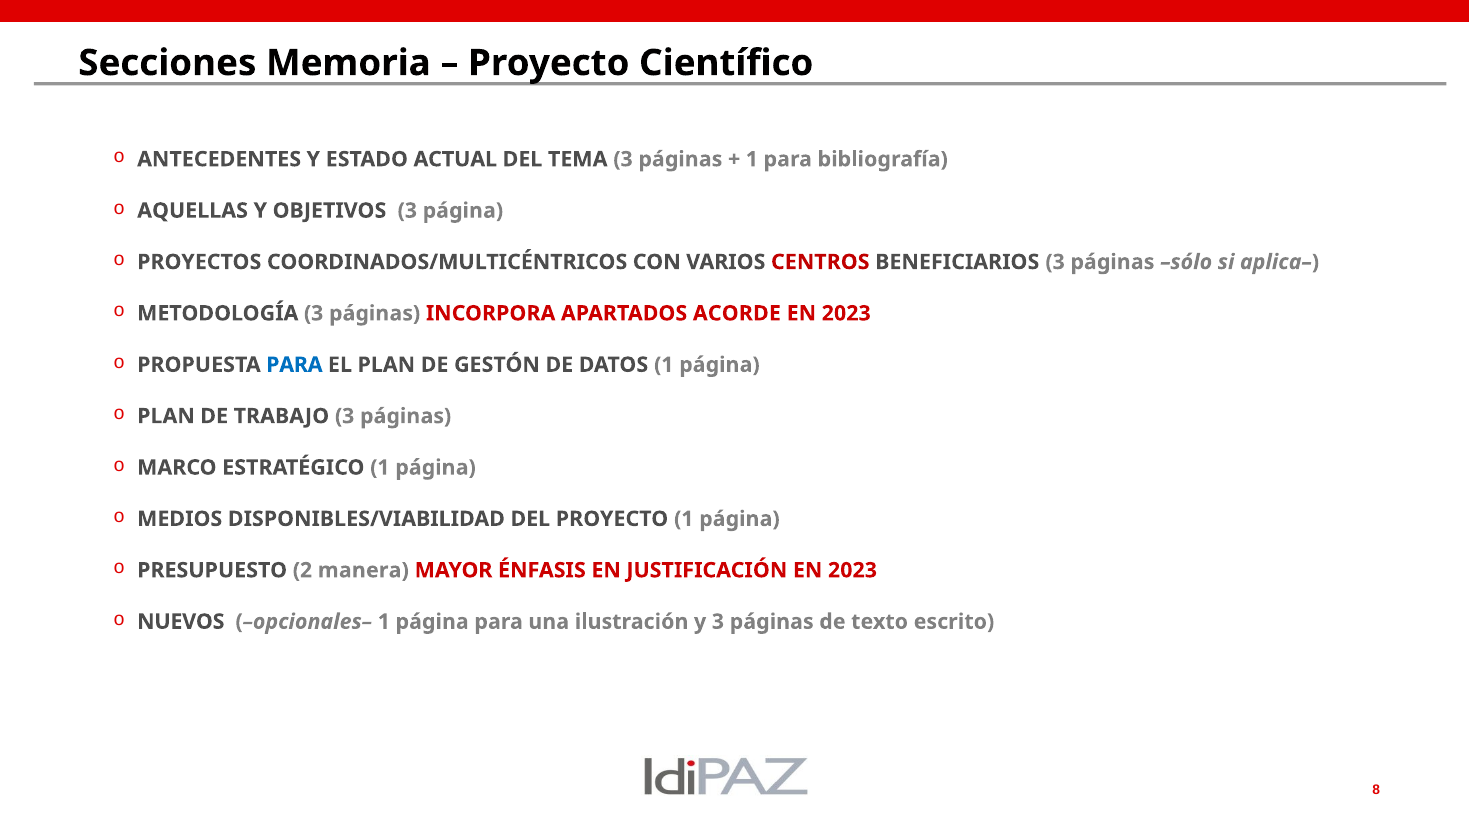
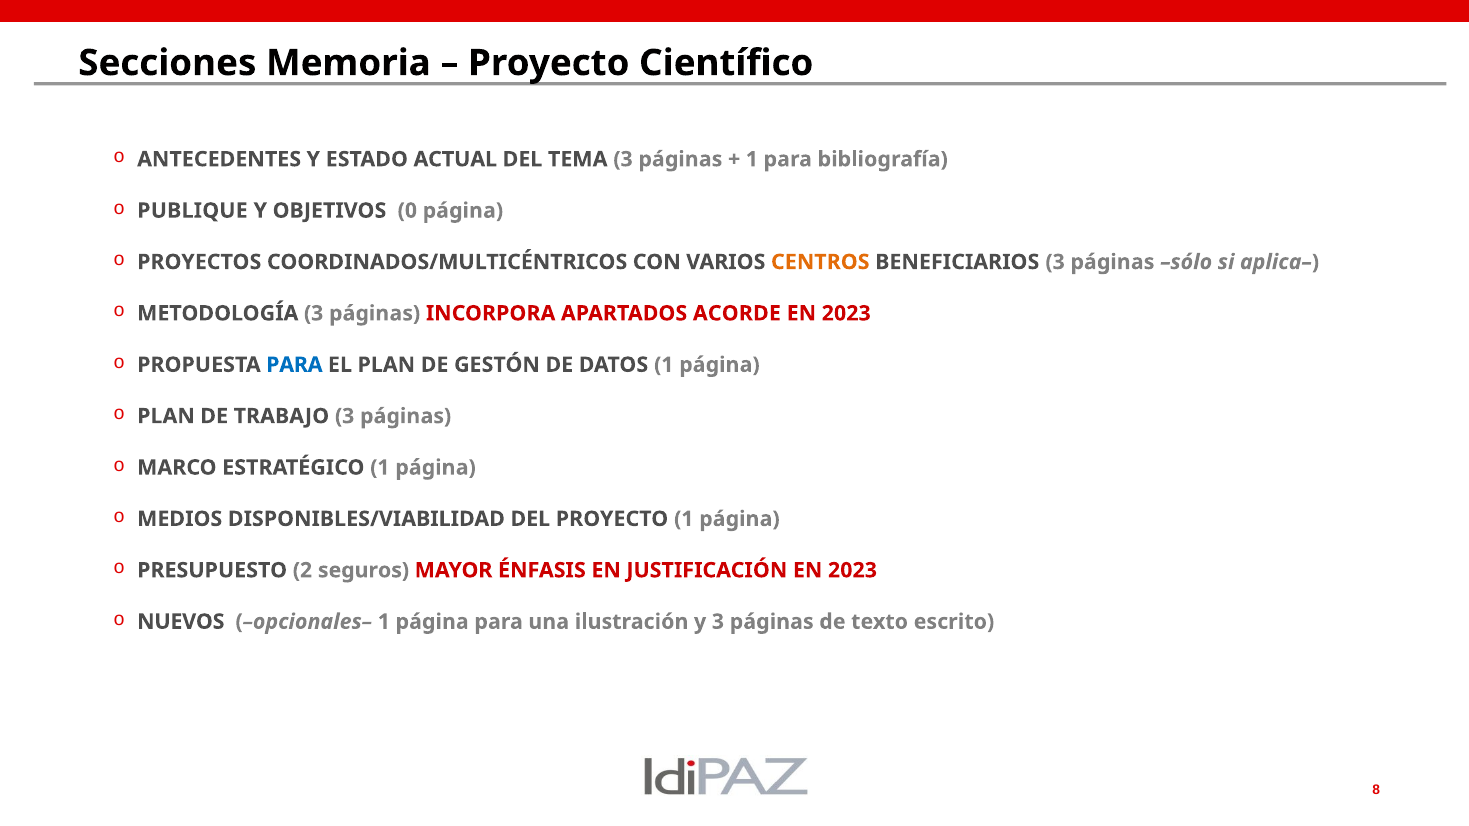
AQUELLAS: AQUELLAS -> PUBLIQUE (192, 211)
OBJETIVOS 3: 3 -> 0 (407, 211)
CENTROS colour: red -> orange (820, 262)
manera: manera -> seguros (363, 571)
